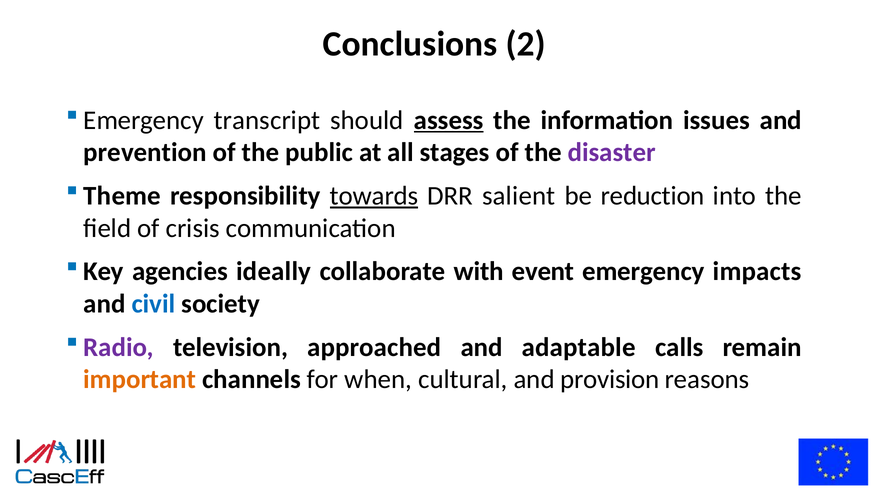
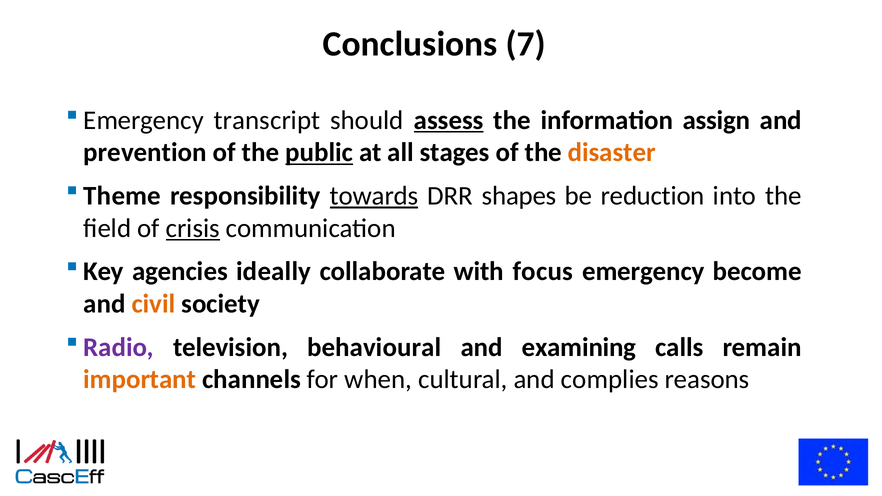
2: 2 -> 7 (526, 44)
issues: issues -> assign (717, 120)
public underline: none -> present (319, 153)
disaster colour: purple -> orange (612, 153)
salient: salient -> shapes (519, 196)
crisis underline: none -> present (193, 228)
event: event -> focus (543, 272)
impacts: impacts -> become (757, 272)
civil colour: blue -> orange (153, 304)
approached: approached -> behavioural (374, 347)
adaptable: adaptable -> examining (579, 347)
provision: provision -> complies (610, 380)
